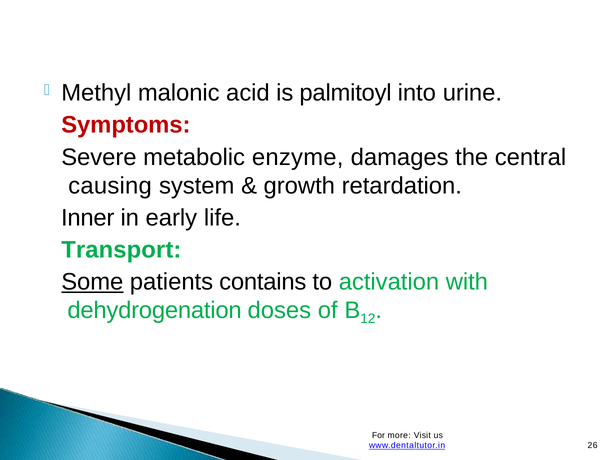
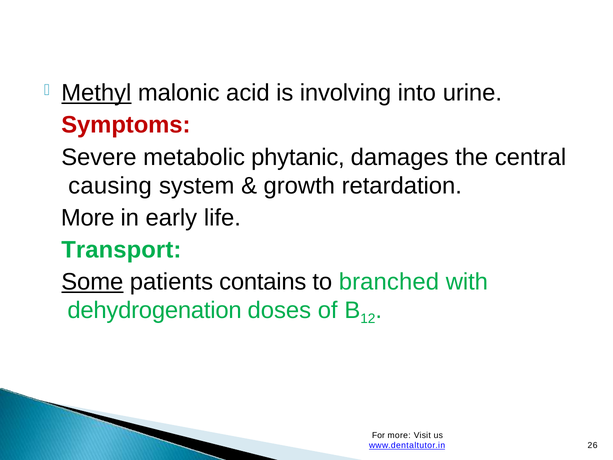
Methyl underline: none -> present (96, 93)
palmitoyl: palmitoyl -> involving (346, 93)
enzyme: enzyme -> phytanic (298, 157)
Inner: Inner -> More (88, 218)
activation: activation -> branched (389, 282)
